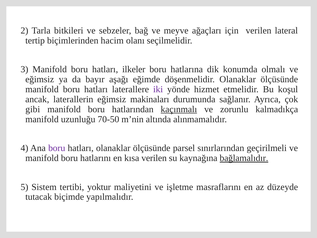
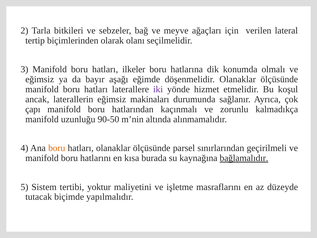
hacim: hacim -> olarak (112, 41)
gibi: gibi -> çapı (33, 109)
kaçınmalı underline: present -> none (179, 109)
70-50: 70-50 -> 90-50 (108, 119)
boru colour: purple -> orange (57, 148)
kısa verilen: verilen -> burada (154, 158)
